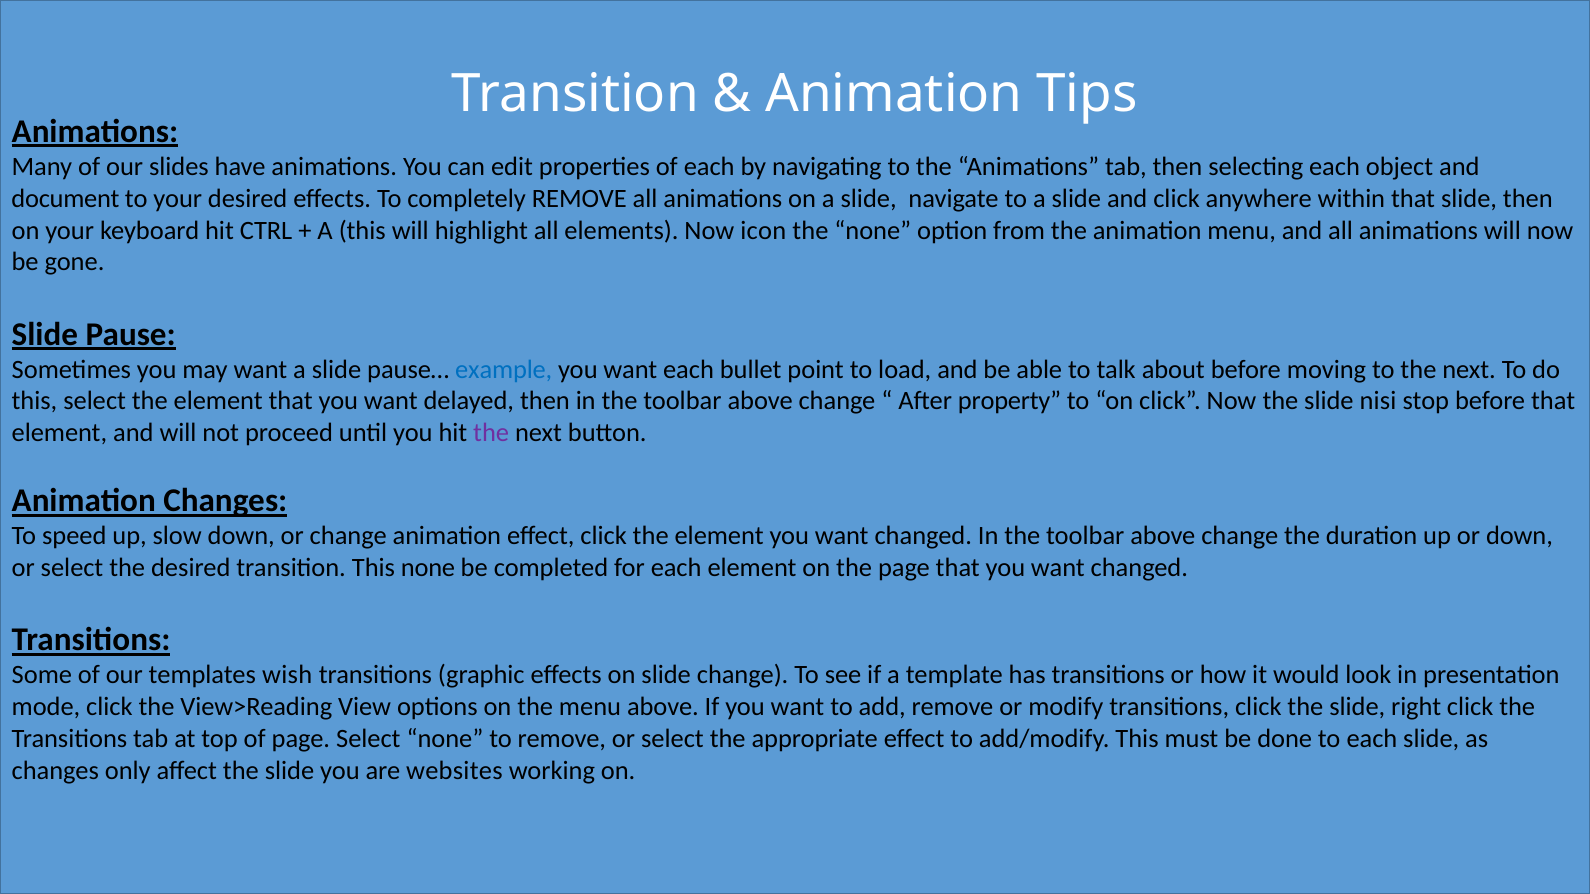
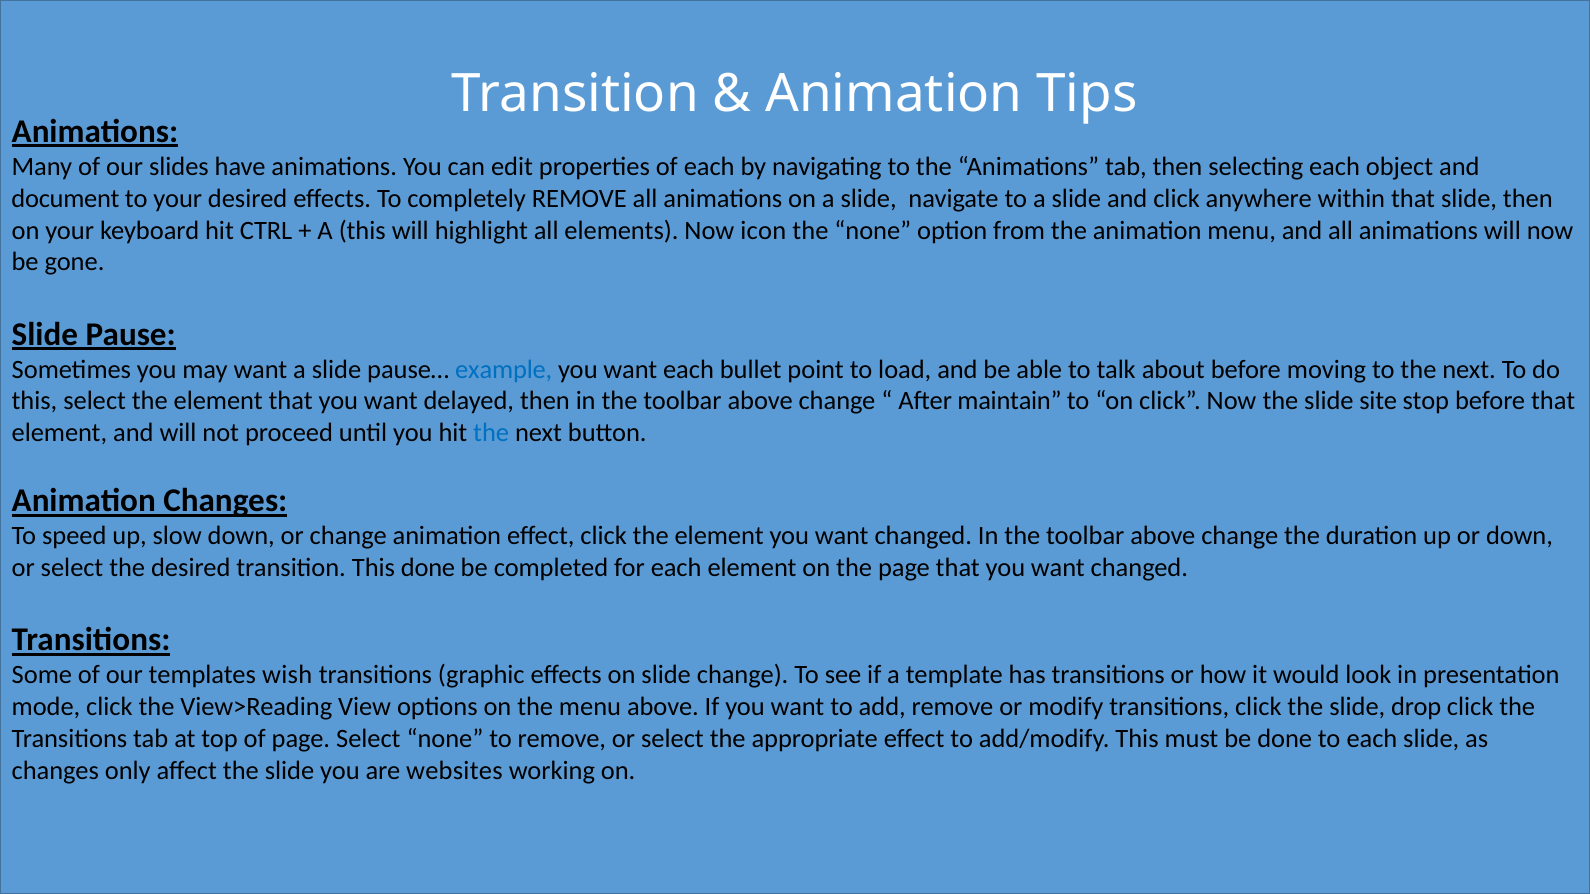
property: property -> maintain (1010, 401)
nisi: nisi -> site (1378, 401)
the colour: purple -> blue (491, 433)
This none: none -> done (428, 568)
right: right -> drop (1416, 707)
